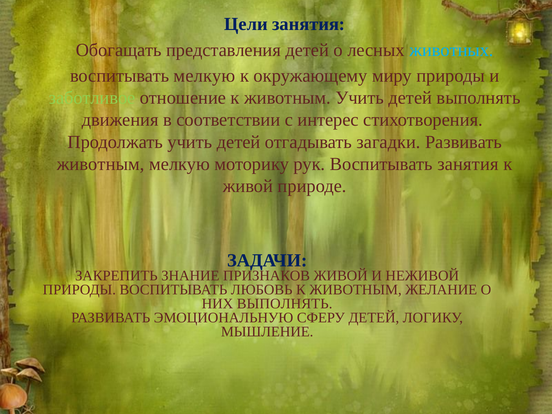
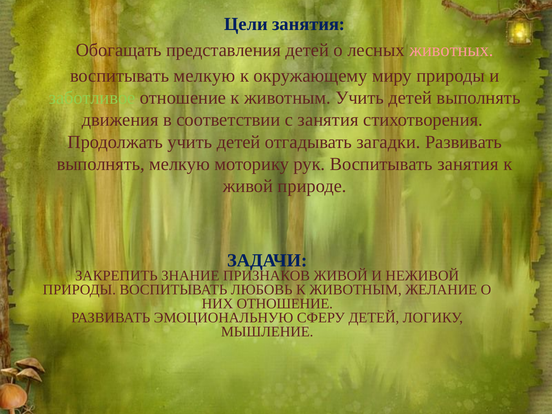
животных colour: light blue -> pink (451, 50)
с интерес: интерес -> занятия (328, 120)
животным: животным -> выполнять (101, 164)
НИХ ВЫПОЛНЯТЬ: ВЫПОЛНЯТЬ -> ОТНОШЕНИЕ (285, 304)
